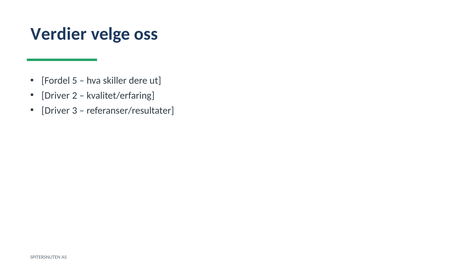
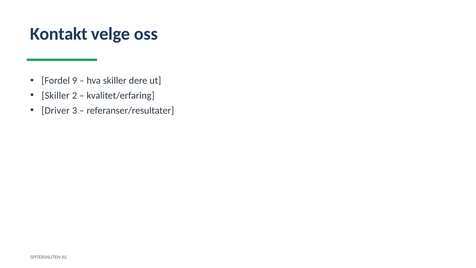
Verdier: Verdier -> Kontakt (59, 34)
5: 5 -> 9 (75, 81)
Driver: Driver -> Skiller (56, 96)
